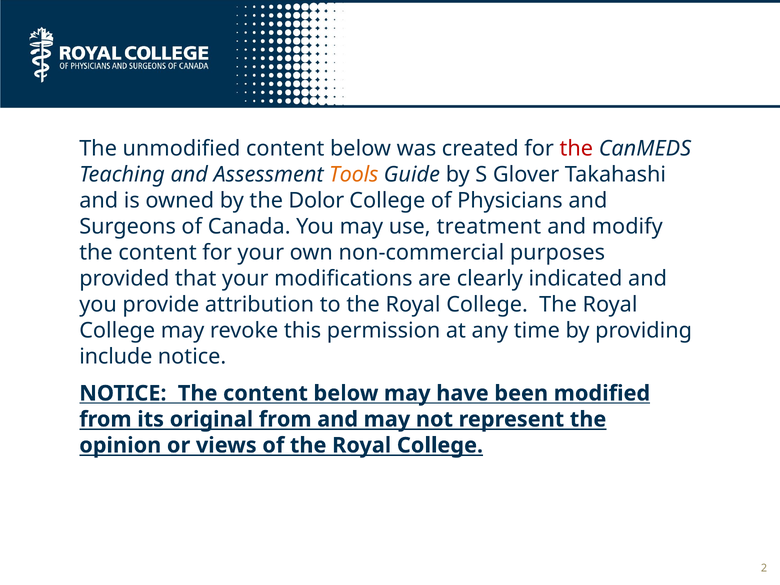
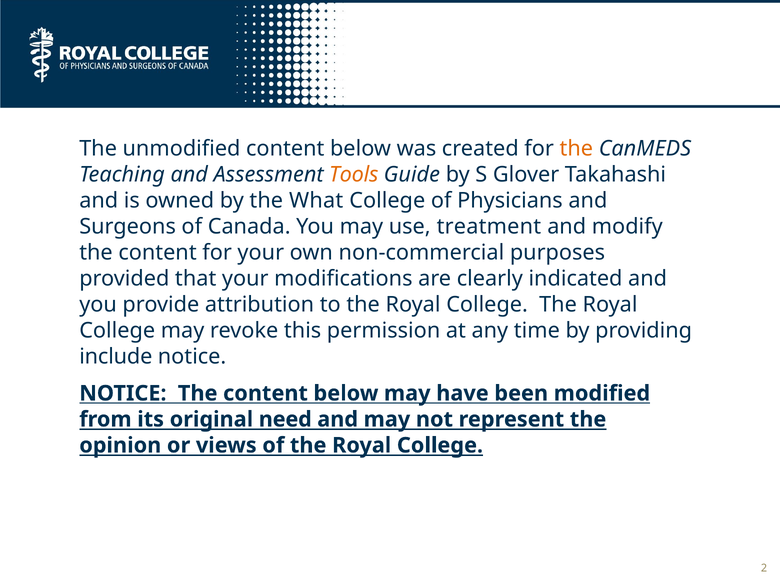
the colour: red -> orange (576, 148)
Dolor: Dolor -> What (316, 200)
original from: from -> need (285, 419)
